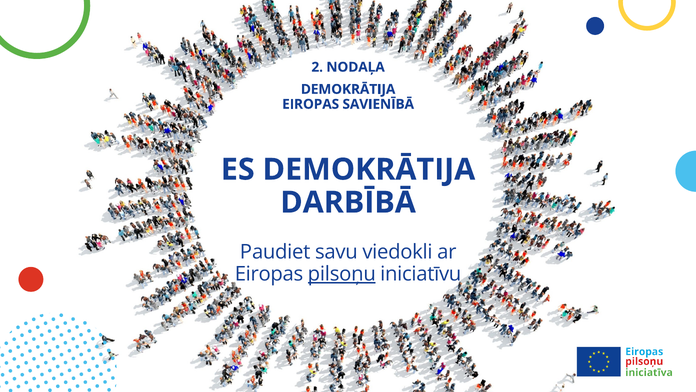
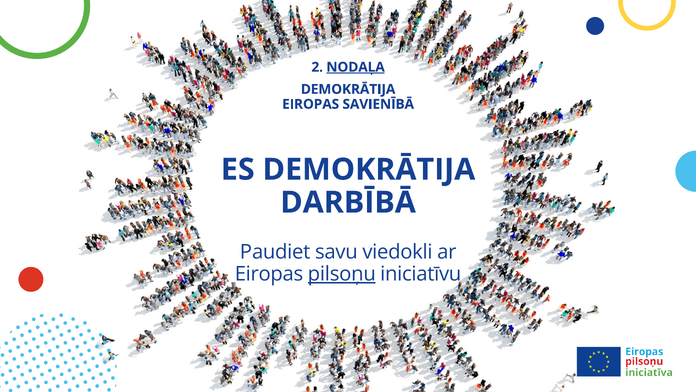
NODAĻA underline: none -> present (356, 67)
